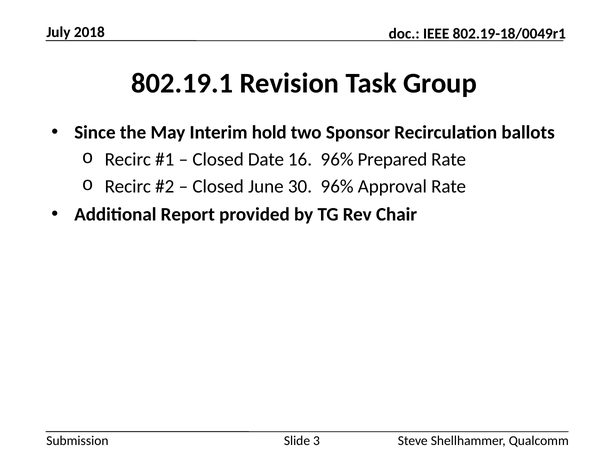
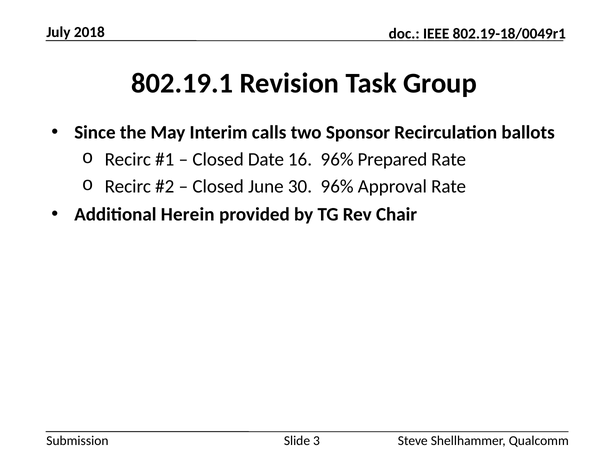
hold: hold -> calls (269, 132)
Report: Report -> Herein (188, 214)
